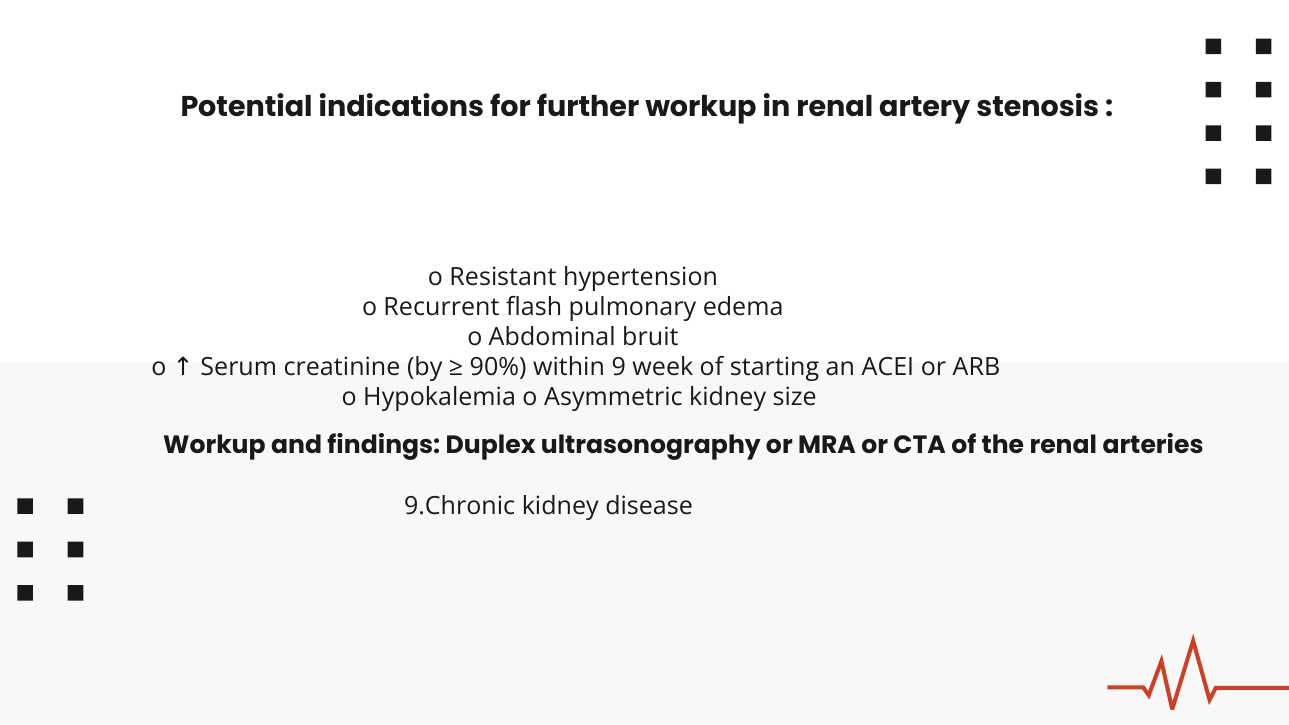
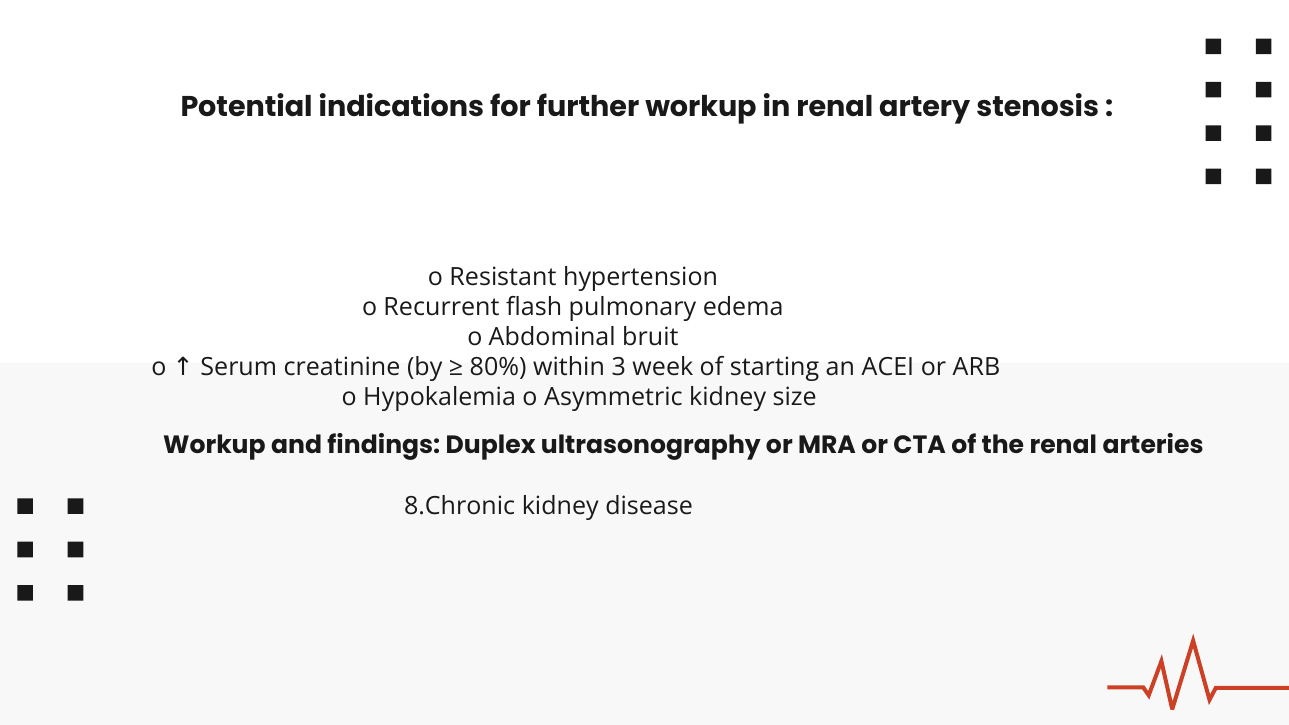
90%: 90% -> 80% (498, 367)
9: 9 -> 3 (619, 367)
9.Chronic: 9.Chronic -> 8.Chronic (460, 507)
